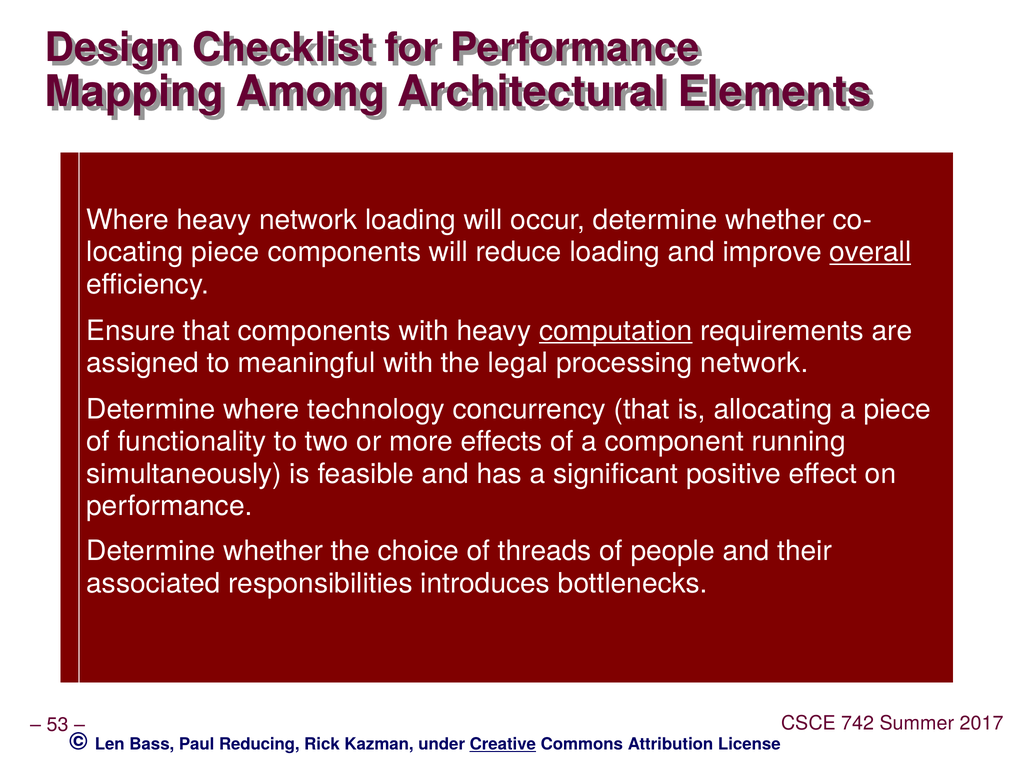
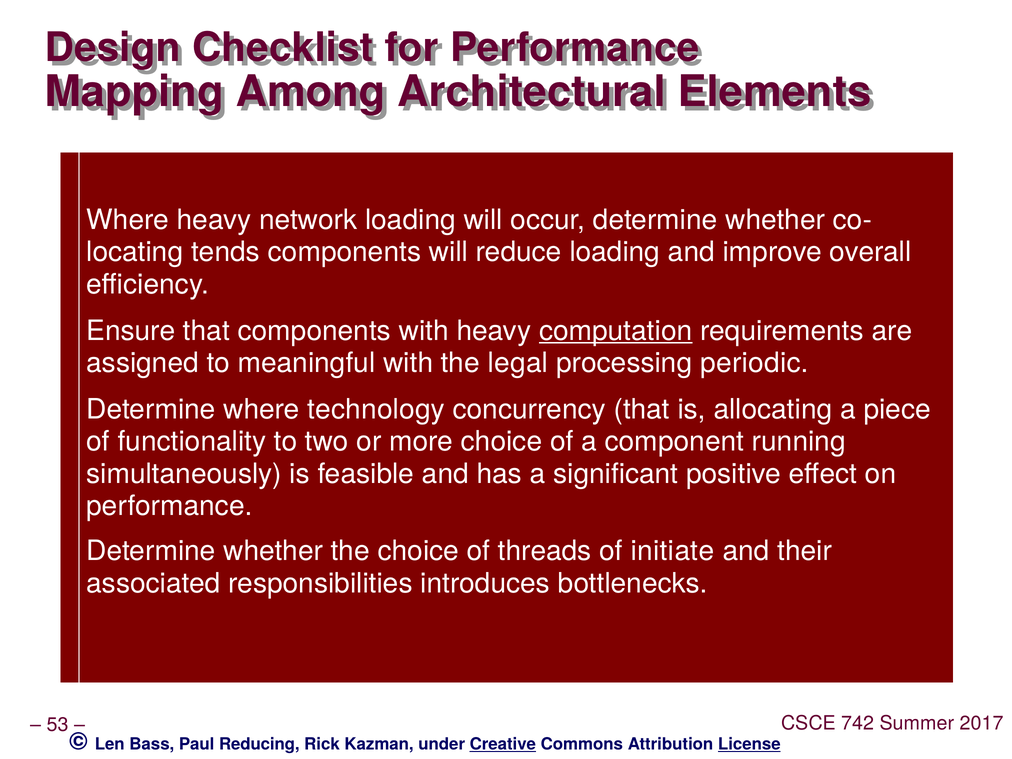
piece: piece -> tends (226, 252)
overall underline: present -> none (870, 252)
processing network: network -> periodic (754, 363)
more effects: effects -> choice (502, 442)
people: people -> initiate (673, 551)
License underline: none -> present (749, 744)
